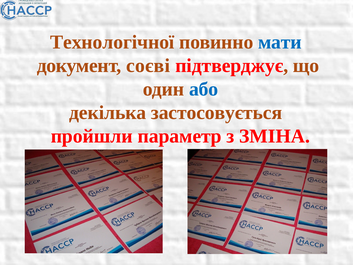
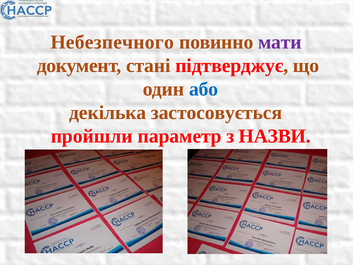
Технологічної: Технологічної -> Небезпечного (112, 42)
мати colour: blue -> purple (280, 42)
соєві: соєві -> стані (148, 66)
ЗМІНА: ЗМІНА -> НАЗВИ (275, 136)
